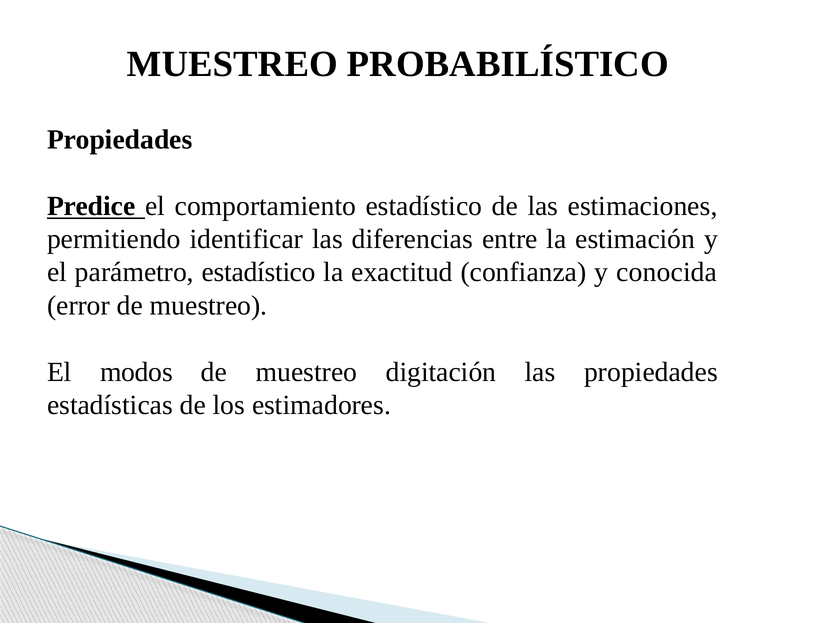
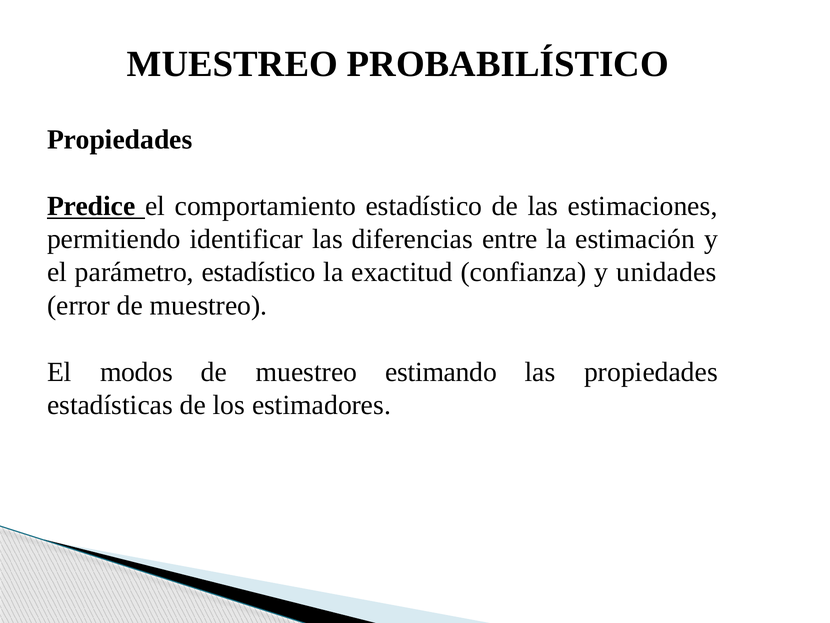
conocida: conocida -> unidades (667, 272)
digitación: digitación -> estimando (441, 372)
